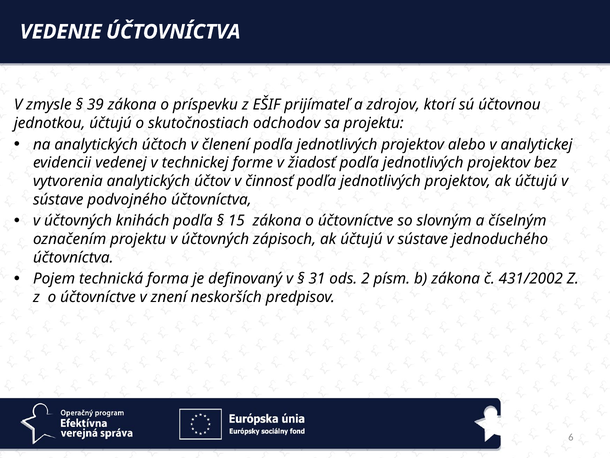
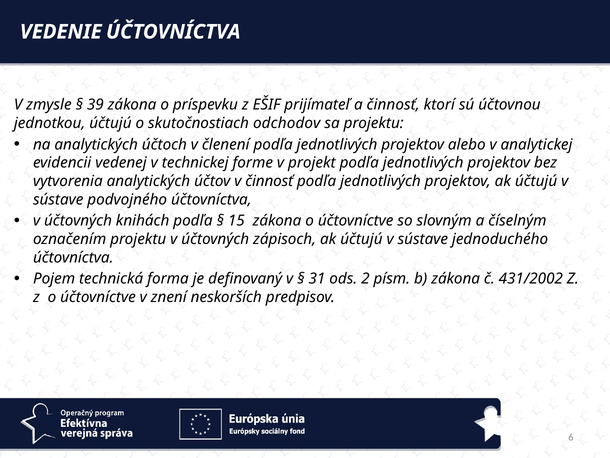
a zdrojov: zdrojov -> činnosť (393, 105)
žiadosť: žiadosť -> projekt (312, 163)
